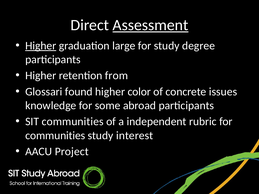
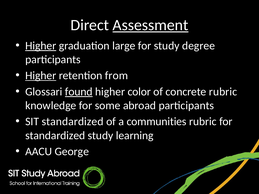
Higher underline: none -> present (41, 76)
found underline: none -> present (79, 92)
concrete issues: issues -> rubric (223, 92)
SIT communities: communities -> standardized (73, 122)
independent: independent -> communities (157, 122)
communities: communities -> standardized (55, 136)
interest: interest -> learning (135, 136)
Project: Project -> George (72, 152)
